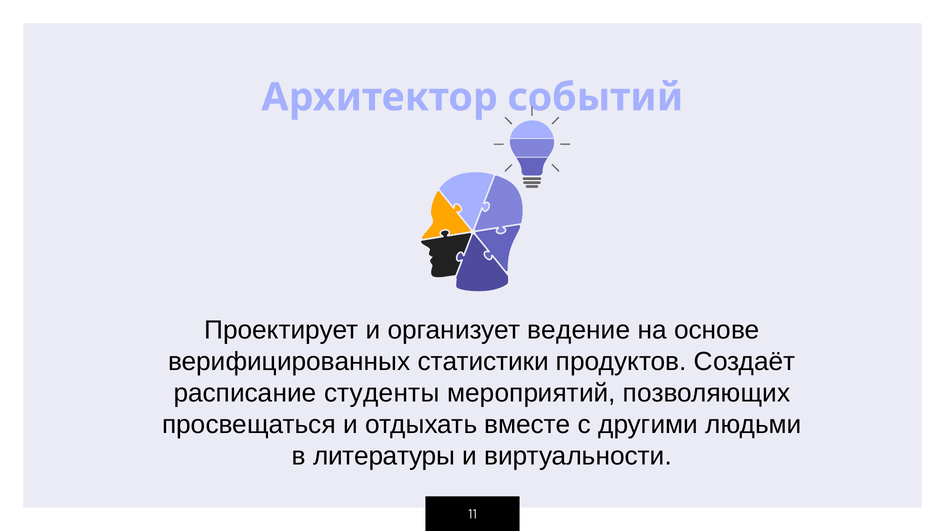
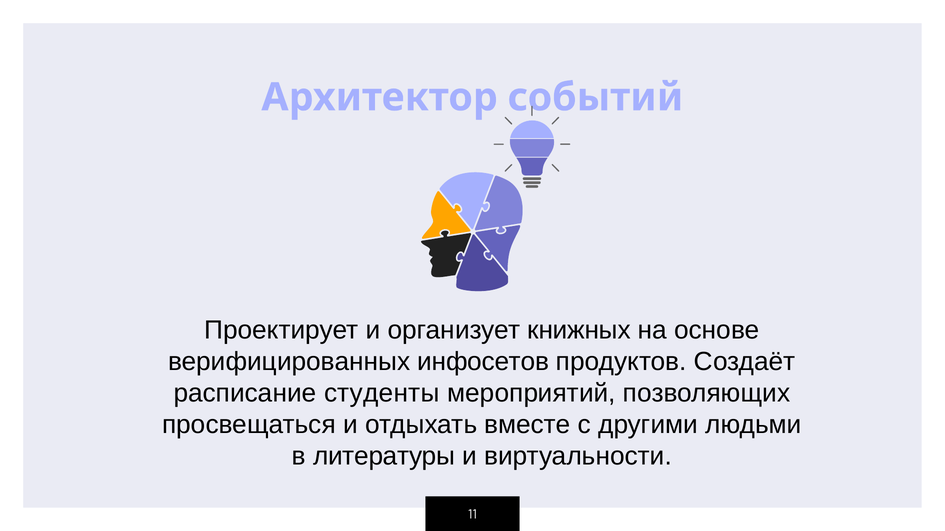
ведение: ведение -> книжных (579, 331)
статистики: статистики -> инфосетов (483, 362)
